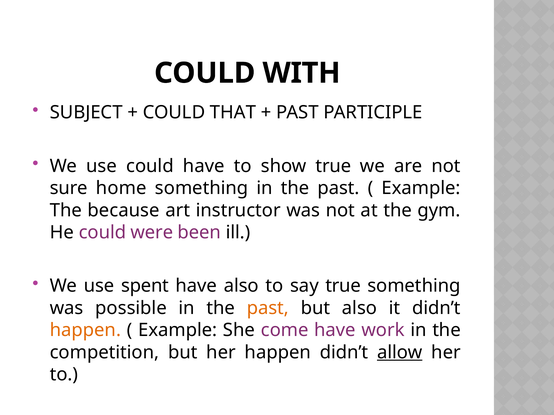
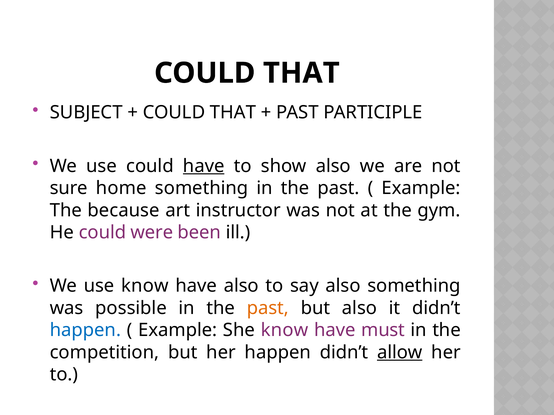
WITH: WITH -> THAT (301, 73)
have underline: none -> present (204, 166)
show true: true -> also (333, 166)
use spent: spent -> know (145, 286)
say true: true -> also (343, 286)
happen colour: orange -> blue (85, 331)
She come: come -> know (285, 331)
work: work -> must (383, 331)
